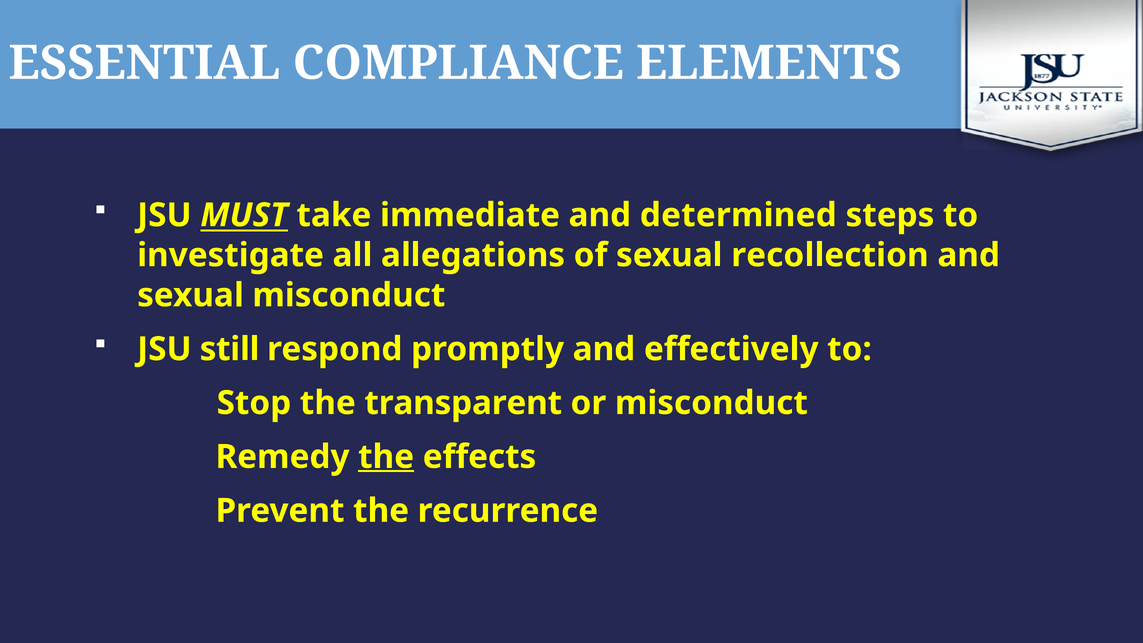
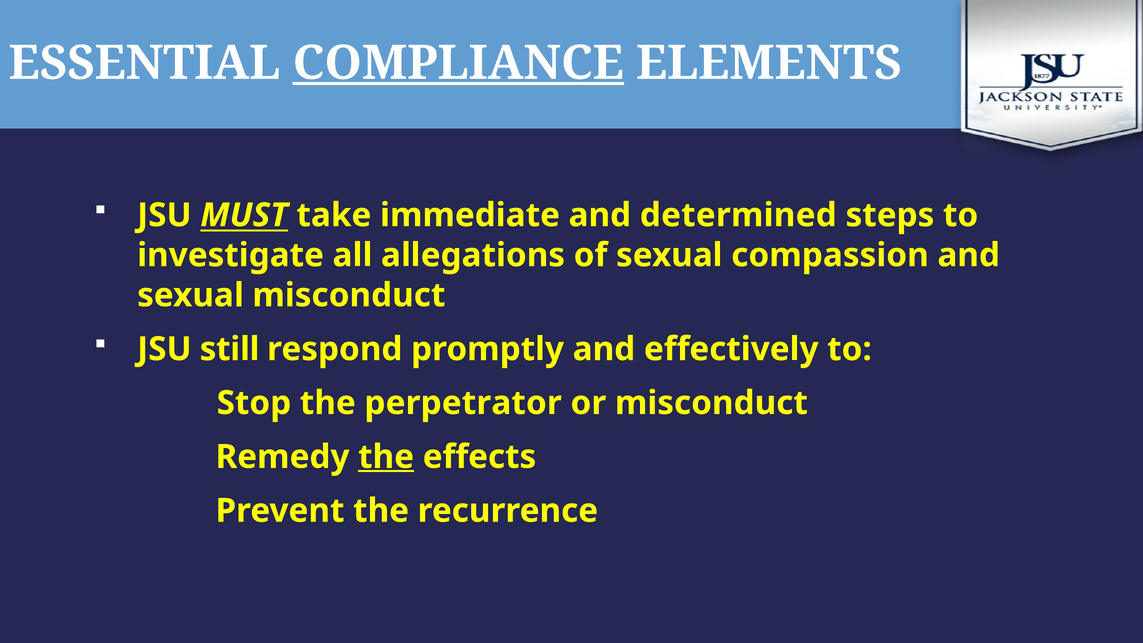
COMPLIANCE underline: none -> present (458, 63)
recollection: recollection -> compassion (830, 255)
transparent: transparent -> perpetrator (463, 403)
